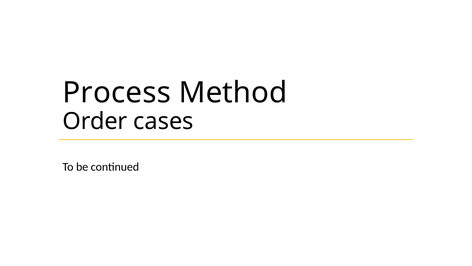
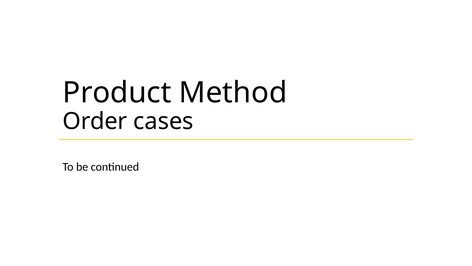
Process: Process -> Product (117, 93)
